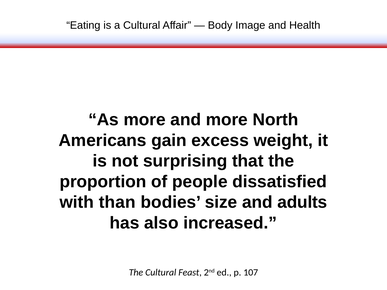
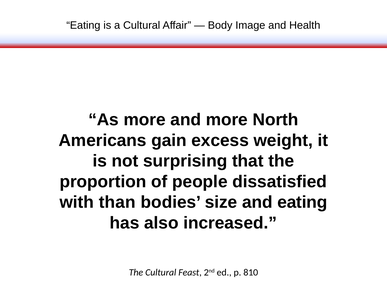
and adults: adults -> eating (302, 202)
107: 107 -> 810 (251, 273)
